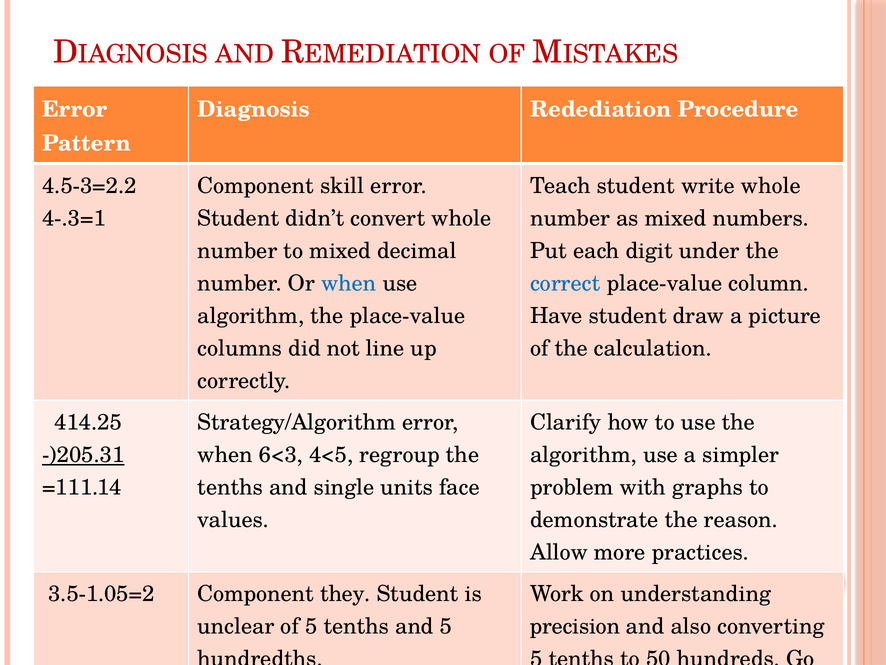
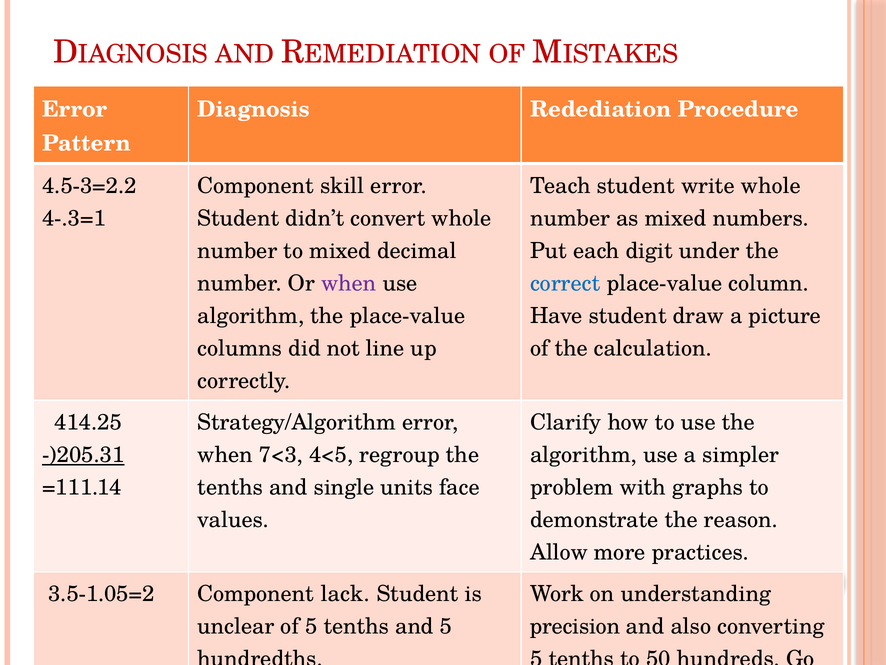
when colour: blue -> purple (349, 283)
6<3: 6<3 -> 7<3 (281, 455)
they: they -> lack (345, 594)
